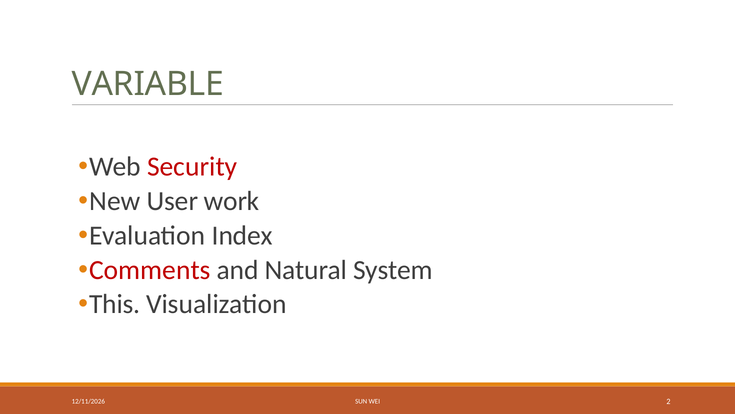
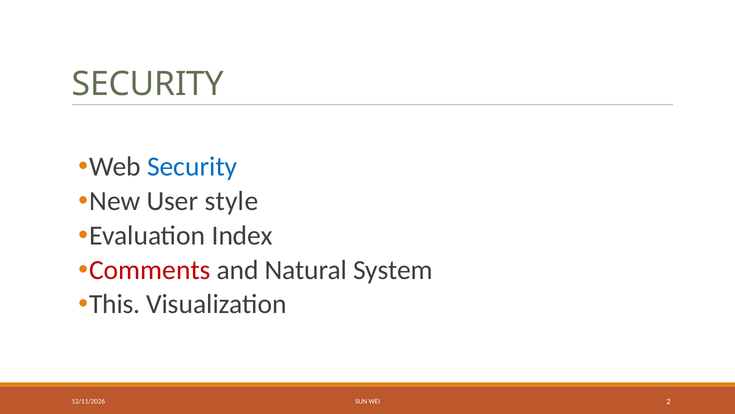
VARIABLE: VARIABLE -> SECURITY (148, 84)
Security colour: red -> blue (192, 166)
work: work -> style (231, 201)
